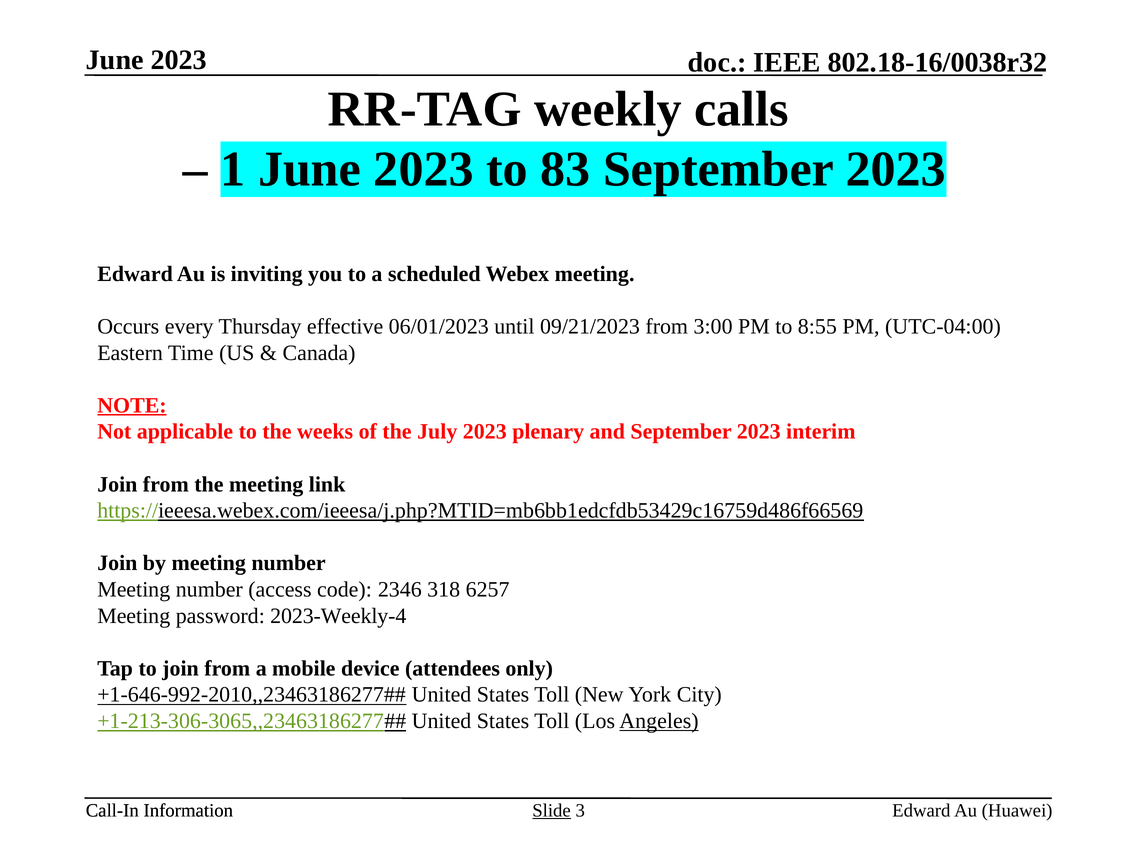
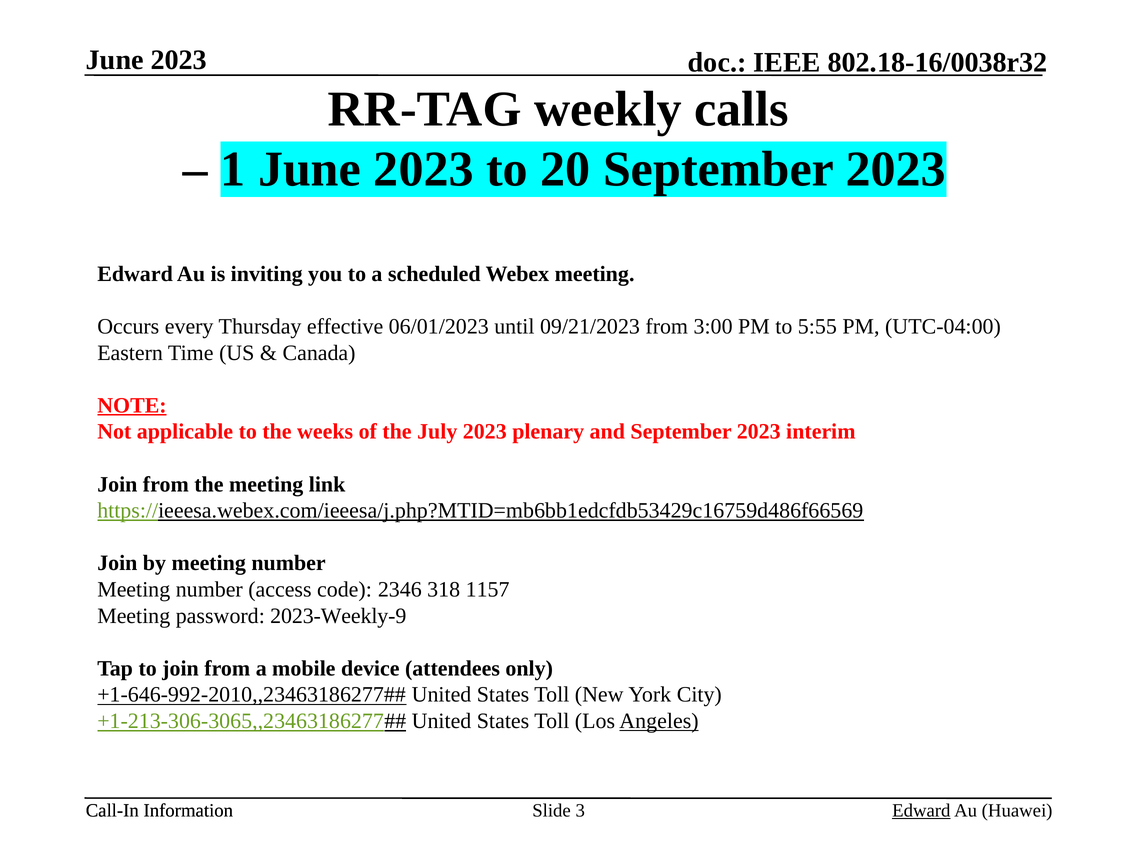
83: 83 -> 20 (565, 170)
8:55: 8:55 -> 5:55 (817, 327)
6257: 6257 -> 1157 (488, 590)
2023-Weekly-4: 2023-Weekly-4 -> 2023-Weekly-9 (338, 616)
Slide underline: present -> none (552, 811)
Edward underline: none -> present (921, 811)
